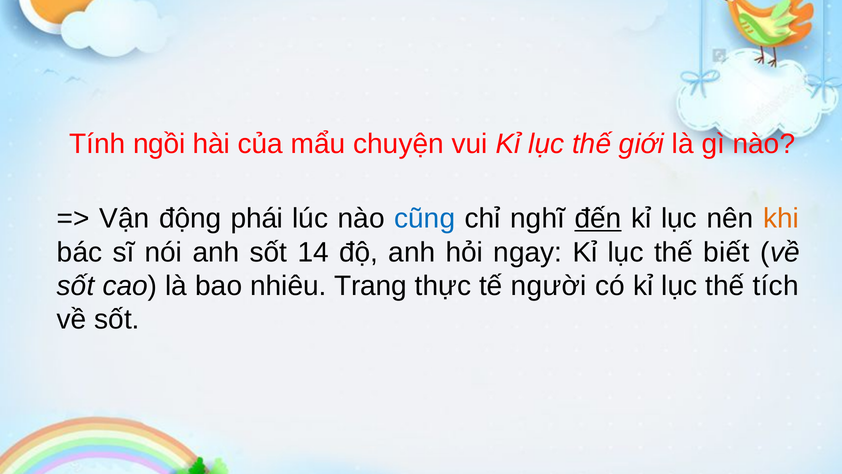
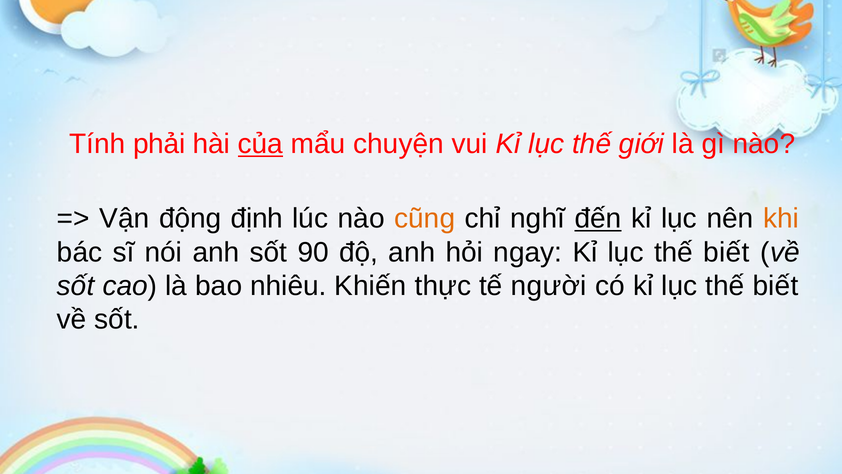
ngồi: ngồi -> phải (159, 144)
của underline: none -> present (260, 144)
phái: phái -> định (257, 218)
cũng colour: blue -> orange (425, 218)
14: 14 -> 90 (313, 252)
Trang: Trang -> Khiến (370, 286)
tích: tích -> biết (776, 286)
